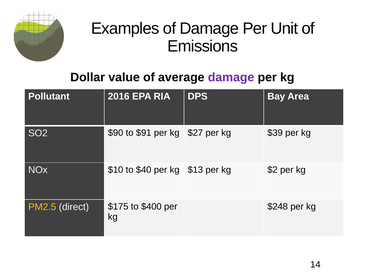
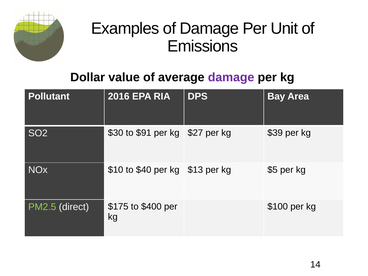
$90: $90 -> $30 (116, 133)
$2: $2 -> $5 (273, 170)
PM2.5 colour: yellow -> light green (42, 207)
$248: $248 -> $100 (278, 207)
